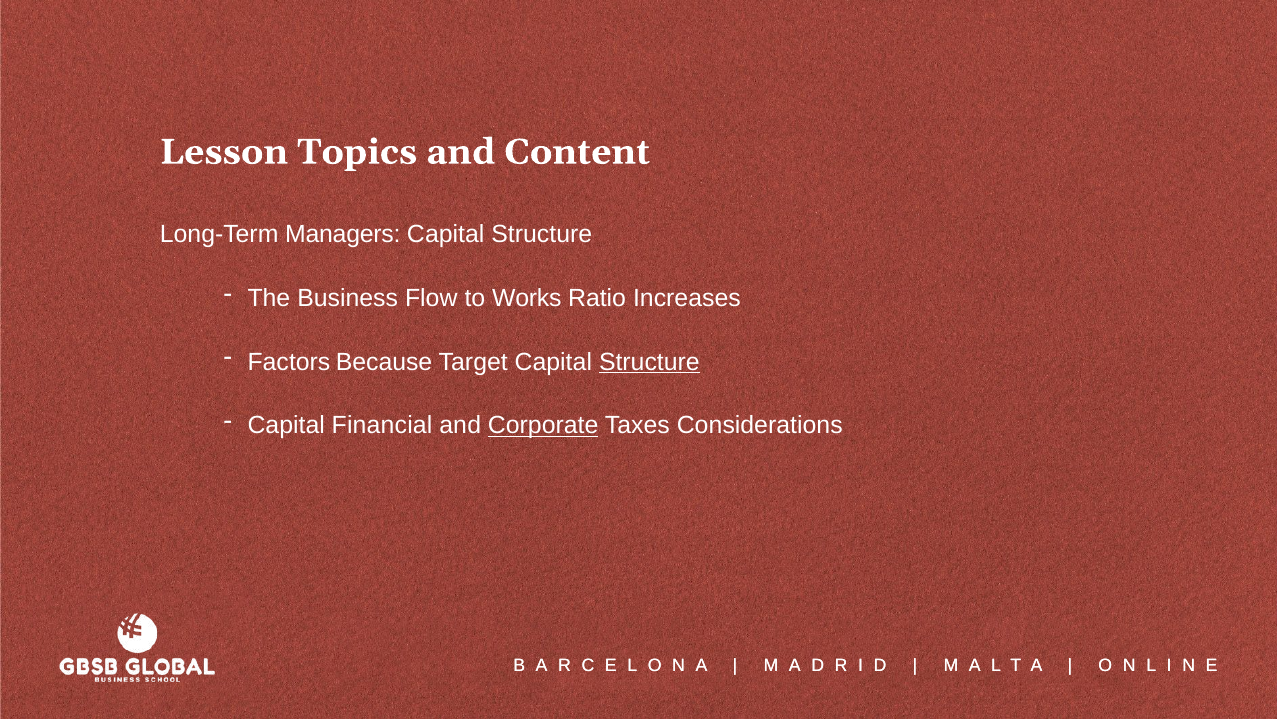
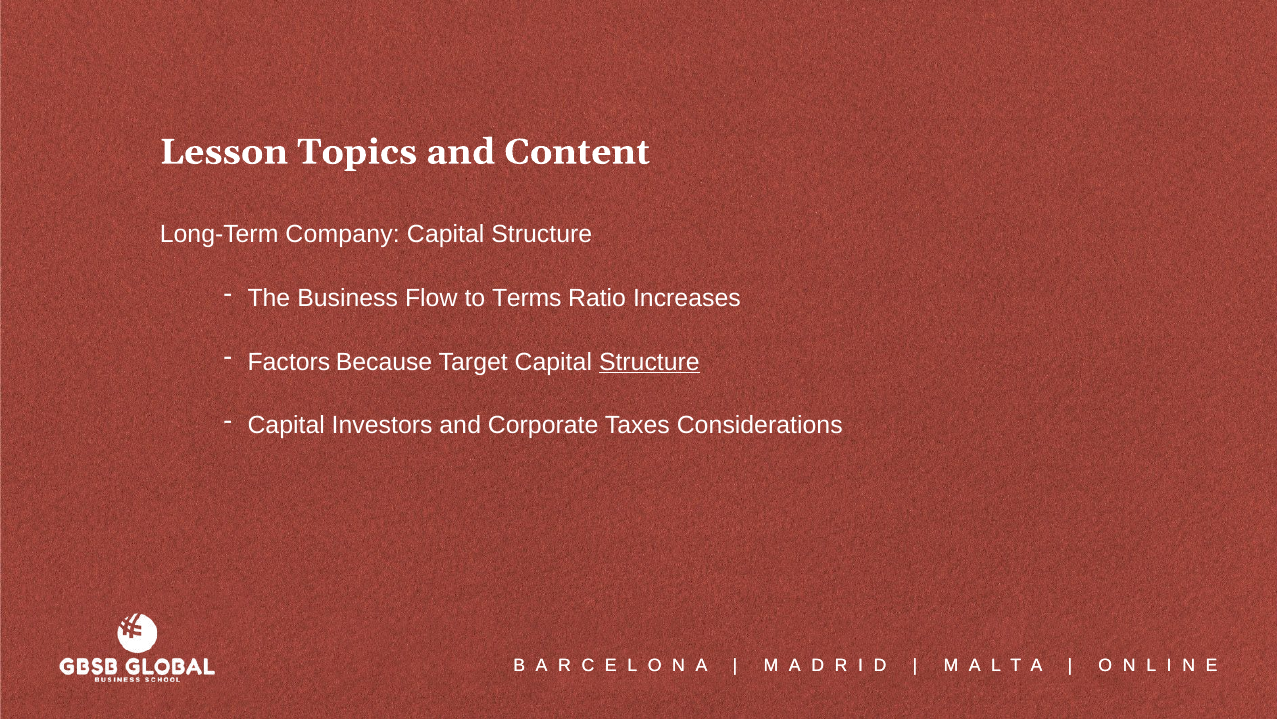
Managers: Managers -> Company (343, 234)
Works: Works -> Terms (527, 298)
Financial: Financial -> Investors (382, 425)
Corporate underline: present -> none (543, 425)
